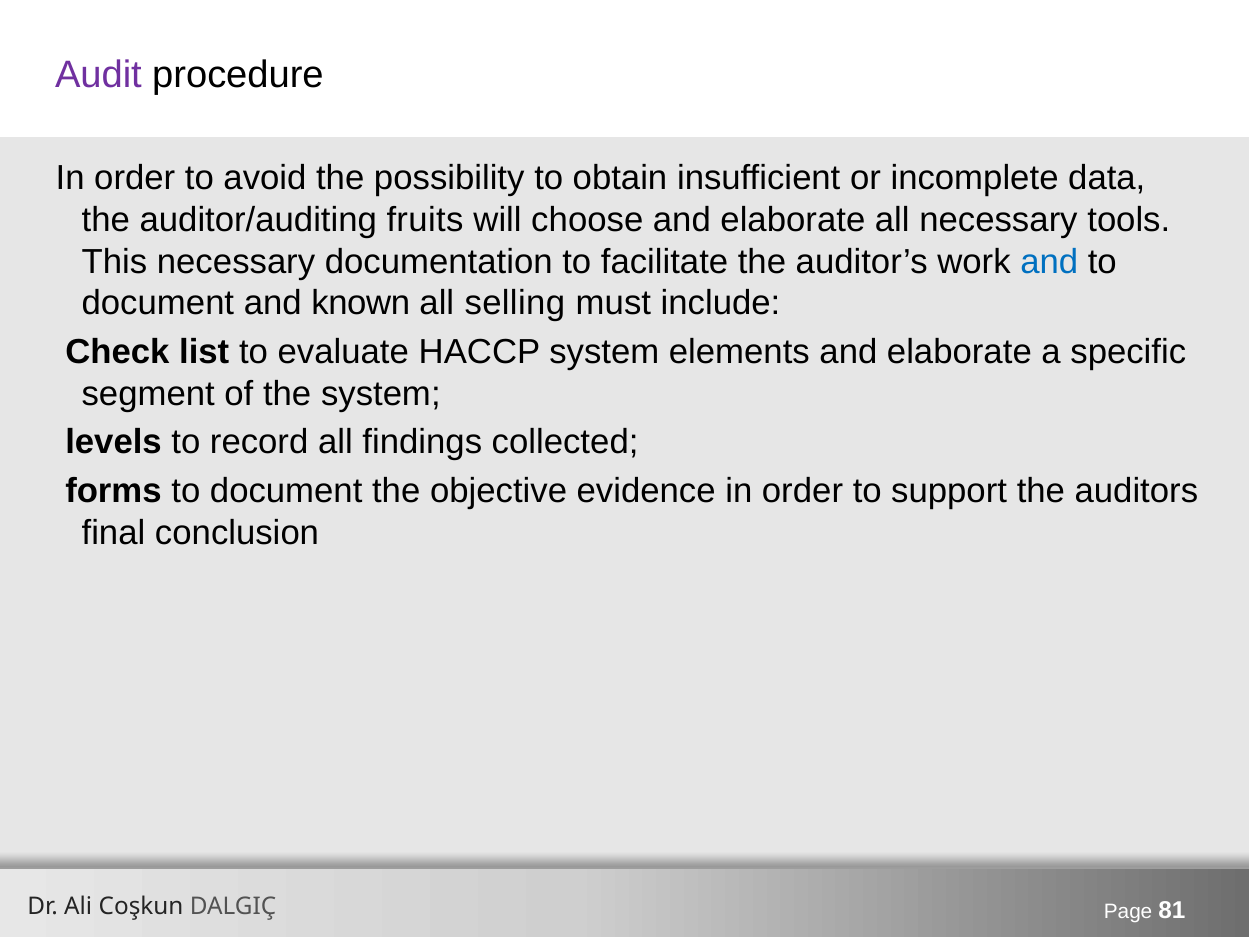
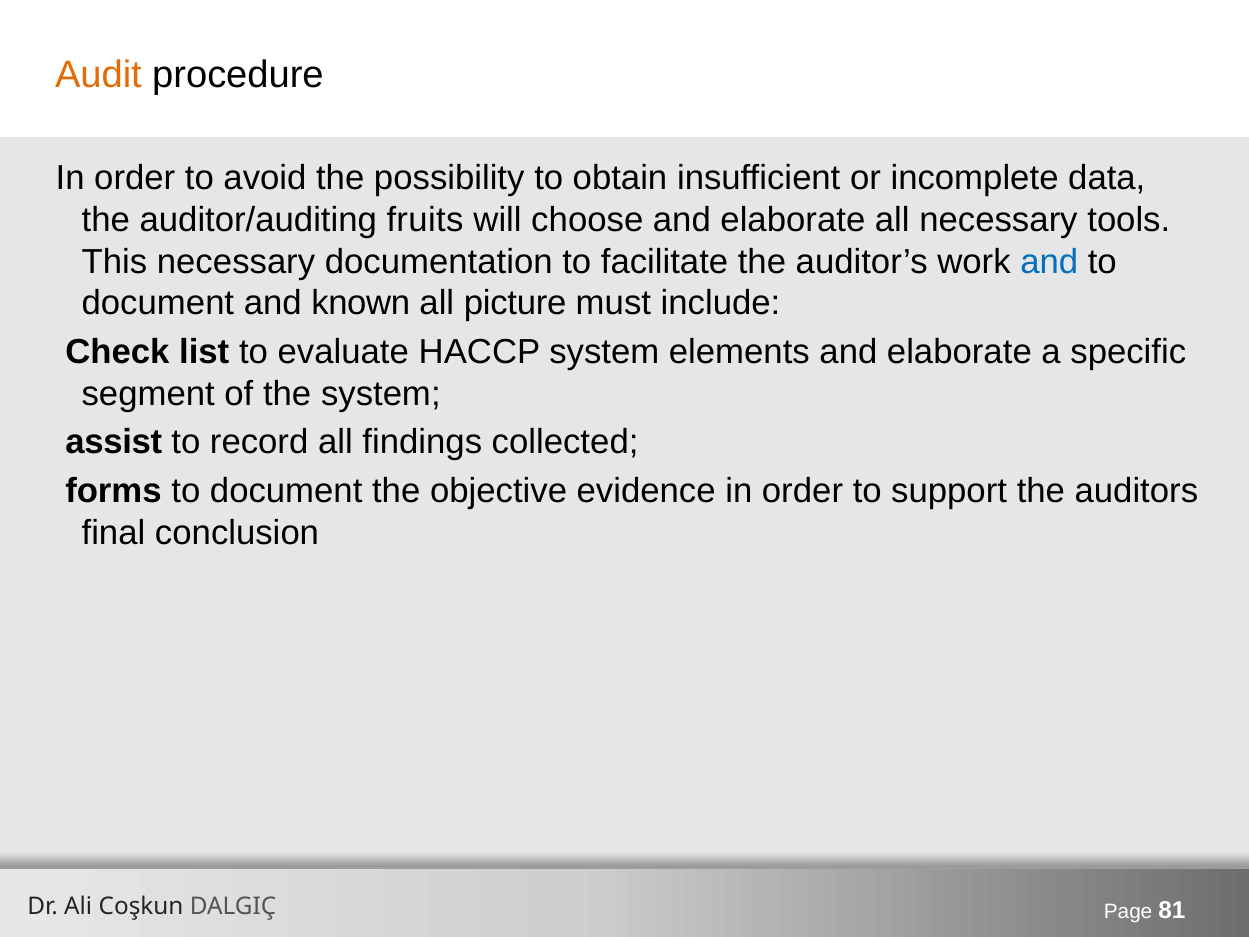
Audit colour: purple -> orange (98, 75)
selling: selling -> picture (515, 303)
levels: levels -> assist (114, 442)
